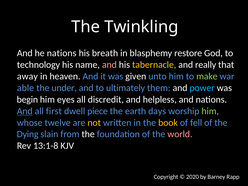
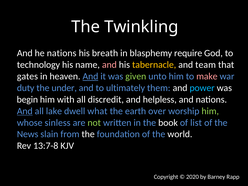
restore: restore -> require (188, 53)
really: really -> team (206, 65)
away: away -> gates (27, 76)
And underline: none -> present (90, 76)
given colour: white -> light green (136, 76)
make colour: light green -> pink (207, 76)
able: able -> duty (26, 88)
eyes: eyes -> with (66, 99)
first: first -> lake (54, 111)
piece: piece -> what (97, 111)
days: days -> over (157, 111)
twelve: twelve -> sinless (58, 123)
not colour: yellow -> light green (94, 123)
book colour: yellow -> white (168, 123)
fell: fell -> list (196, 123)
Dying: Dying -> News (28, 134)
world colour: pink -> white (180, 134)
13:1-8: 13:1-8 -> 13:7-8 (46, 146)
